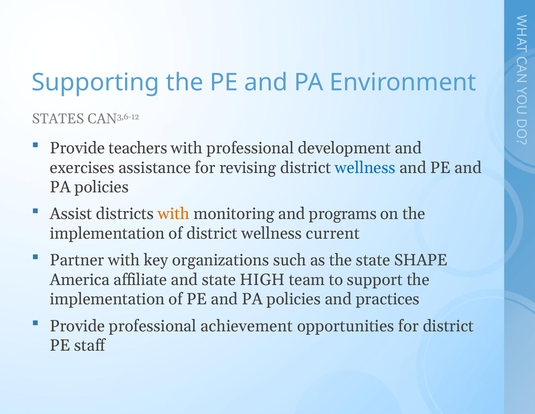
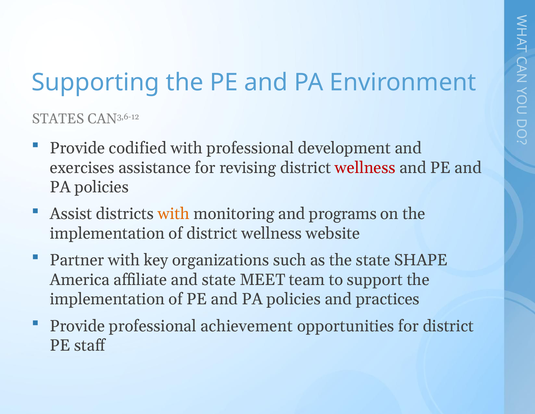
teachers: teachers -> codified (138, 148)
wellness colour: blue -> red (365, 167)
current: current -> website (333, 233)
HIGH: HIGH -> MEET (263, 279)
